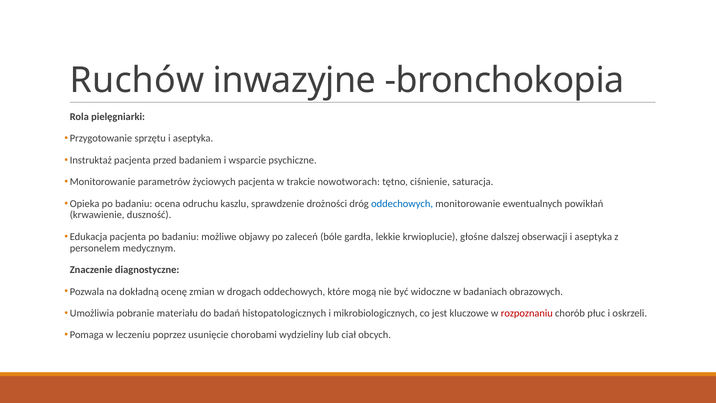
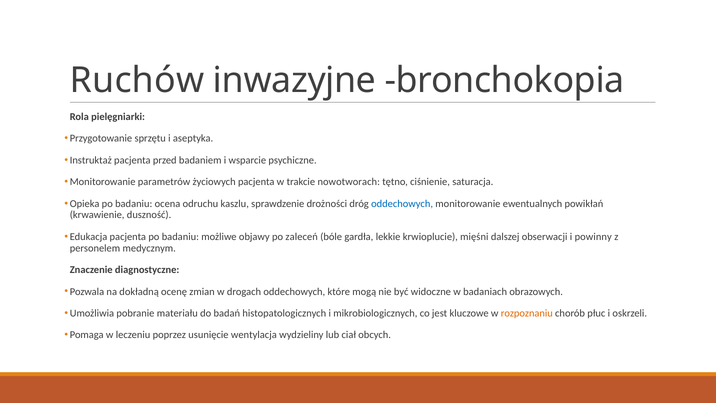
głośne: głośne -> mięśni (474, 237)
obserwacji i aseptyka: aseptyka -> powinny (593, 237)
rozpoznaniu colour: red -> orange (527, 313)
chorobami: chorobami -> wentylacja (254, 335)
